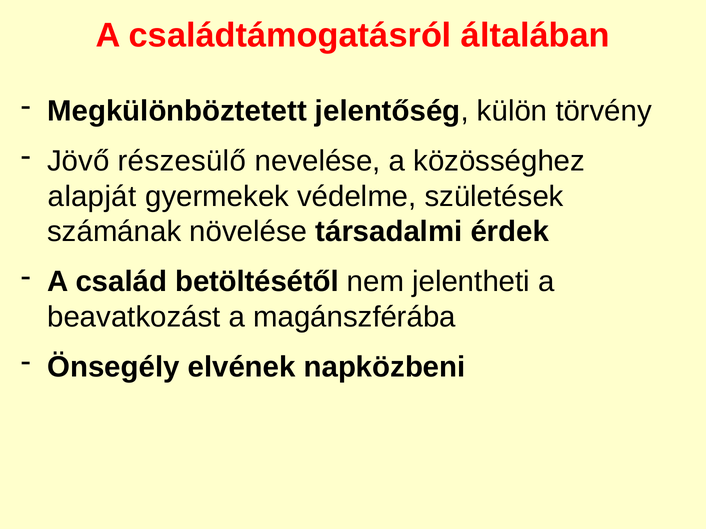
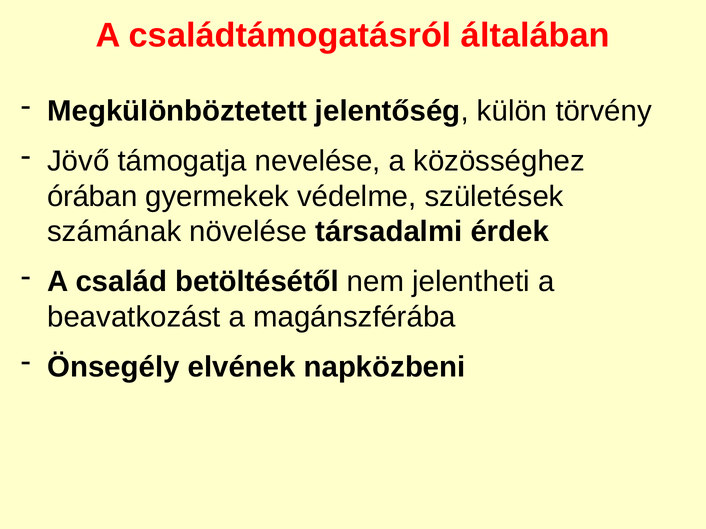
részesülő: részesülő -> támogatja (182, 161)
alapját: alapját -> órában (92, 197)
